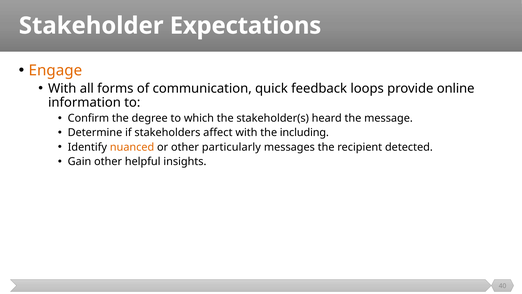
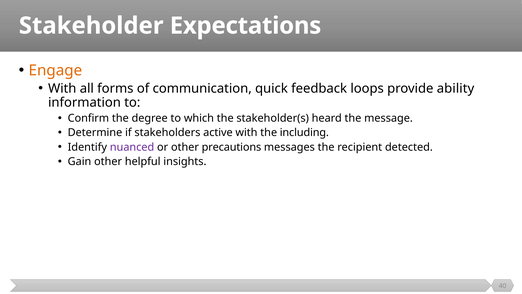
online: online -> ability (456, 88)
affect: affect -> active (218, 133)
nuanced colour: orange -> purple (132, 147)
particularly: particularly -> precautions (231, 147)
